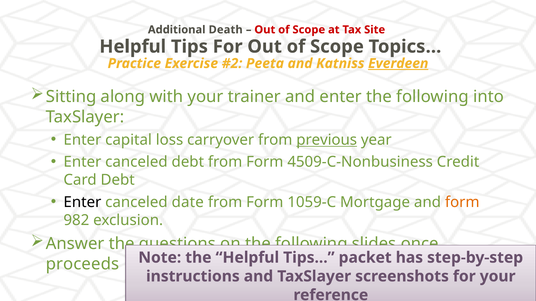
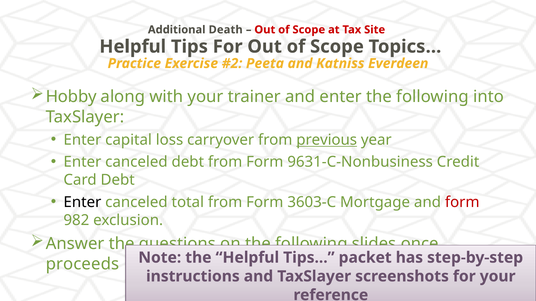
Everdeen underline: present -> none (398, 64)
Sitting: Sitting -> Hobby (71, 97)
4509-C-Nonbusiness: 4509-C-Nonbusiness -> 9631-C-Nonbusiness (360, 162)
date: date -> total (188, 202)
1059-C: 1059-C -> 3603-C (312, 202)
form colour: orange -> red (462, 202)
